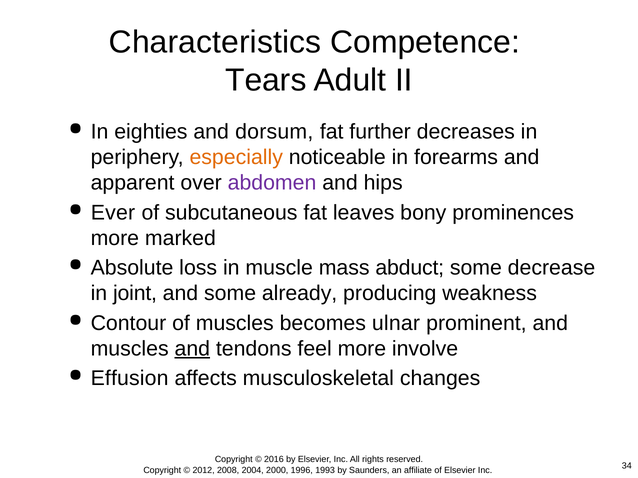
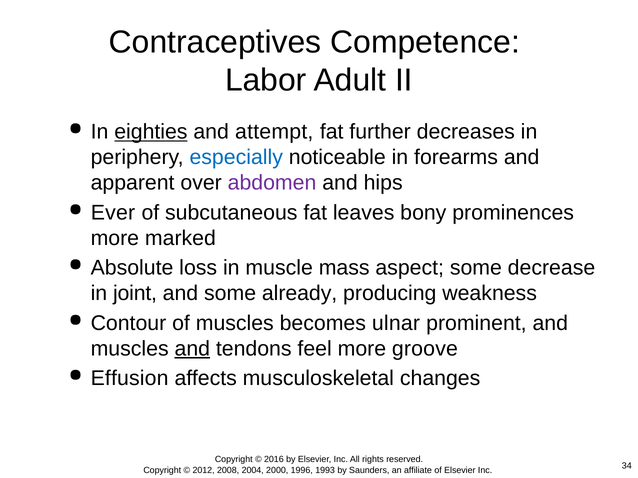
Characteristics: Characteristics -> Contraceptives (215, 42)
Tears: Tears -> Labor (266, 80)
eighties underline: none -> present (151, 132)
dorsum: dorsum -> attempt (274, 132)
especially colour: orange -> blue (236, 158)
abduct: abduct -> aspect (410, 268)
involve: involve -> groove (425, 349)
